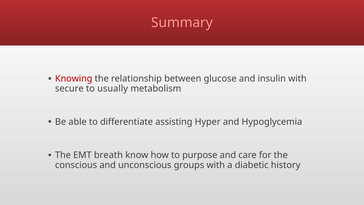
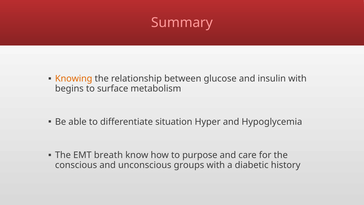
Knowing colour: red -> orange (74, 79)
secure: secure -> begins (69, 88)
usually: usually -> surface (113, 88)
assisting: assisting -> situation (174, 122)
